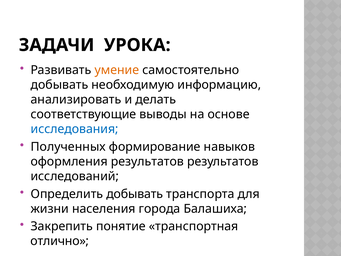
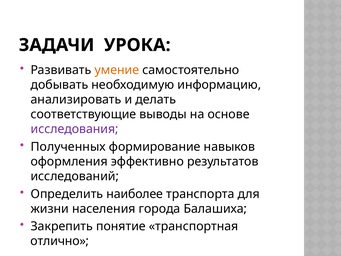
исследования colour: blue -> purple (75, 129)
оформления результатов: результатов -> эффективно (147, 161)
Определить добывать: добывать -> наиболее (135, 194)
